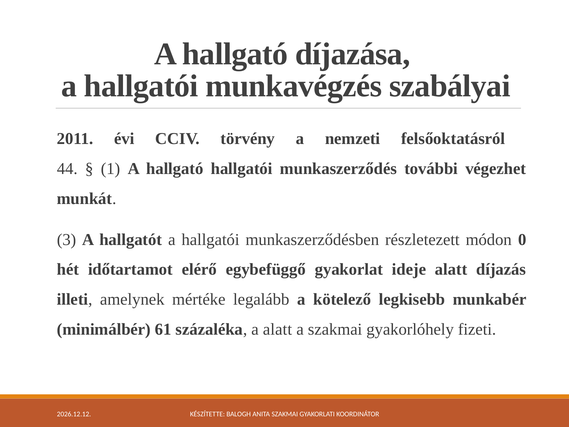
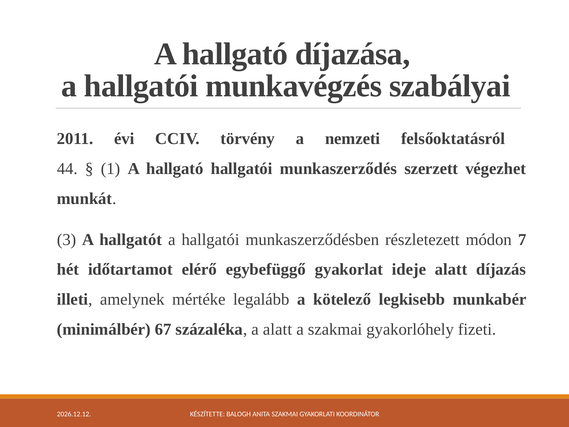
további: további -> szerzett (431, 169)
0: 0 -> 7 (522, 239)
61: 61 -> 67 (163, 329)
